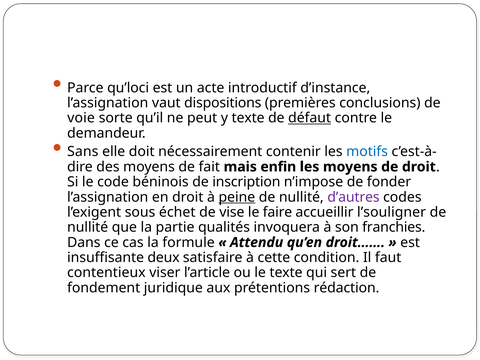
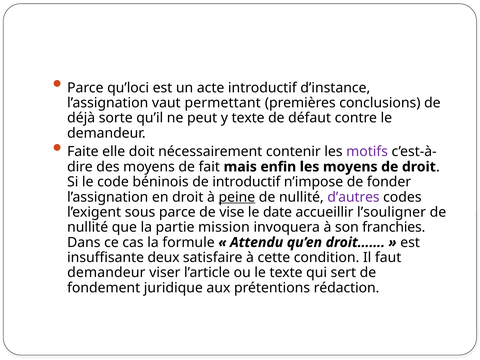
dispositions: dispositions -> permettant (223, 103)
voie: voie -> déjà (81, 118)
défaut underline: present -> none (310, 118)
Sans: Sans -> Faite (83, 152)
motifs colour: blue -> purple (367, 152)
de inscription: inscription -> introductif (246, 182)
sous échet: échet -> parce (177, 212)
faire: faire -> date (278, 212)
qualités: qualités -> mission (224, 227)
contentieux: contentieux -> demandeur (106, 273)
